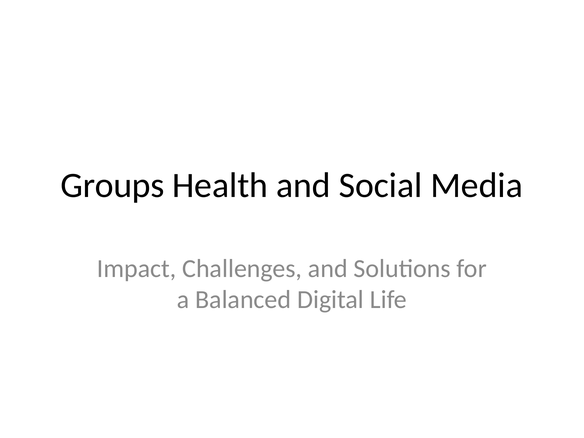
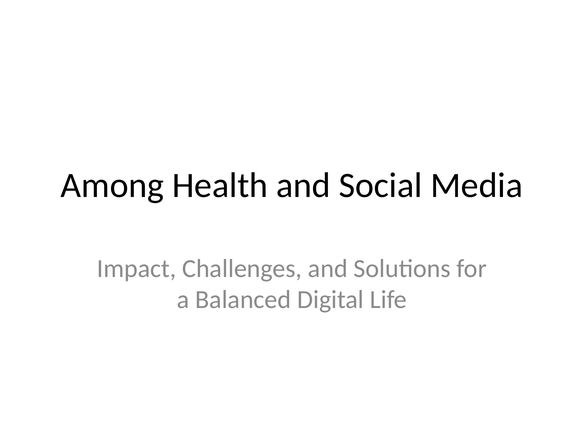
Groups: Groups -> Among (112, 185)
